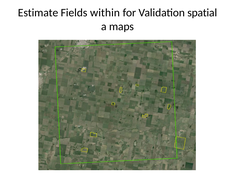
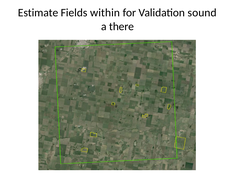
spatial: spatial -> sound (202, 13)
maps: maps -> there (122, 26)
